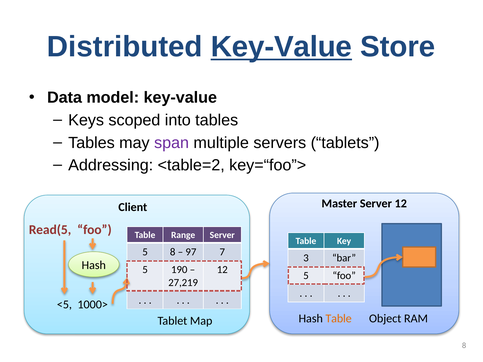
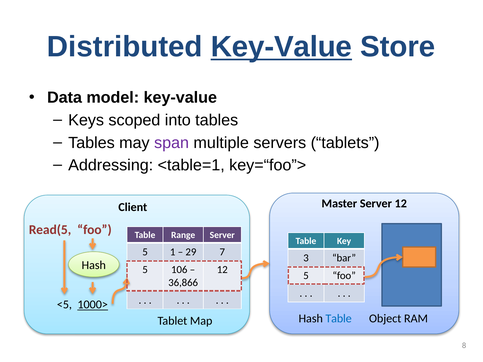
<table=2: <table=2 -> <table=1 (191, 165)
5 8: 8 -> 1 (173, 252)
97: 97 -> 29 (191, 252)
190: 190 -> 106 (179, 270)
27,219: 27,219 -> 36,866 (183, 283)
1000> underline: none -> present (93, 305)
Table colour: orange -> blue (339, 319)
